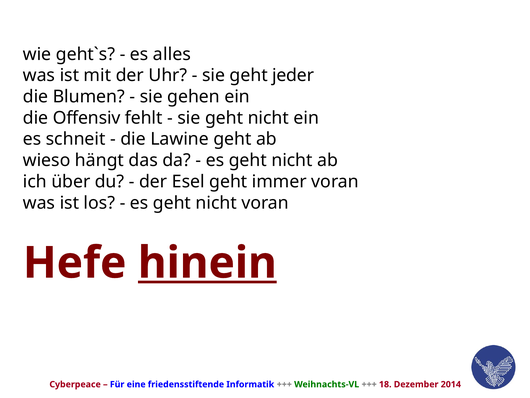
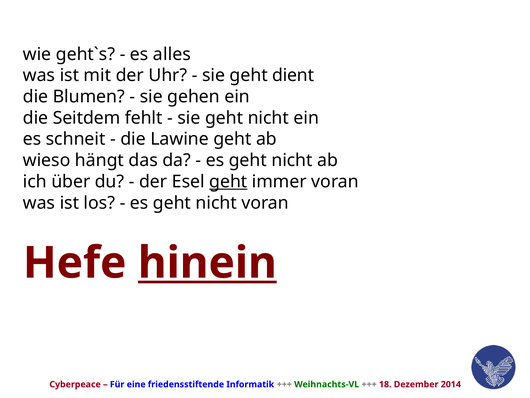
jeder: jeder -> dient (293, 75)
Offensiv: Offensiv -> Seitdem (87, 118)
geht underline: none -> present (228, 181)
